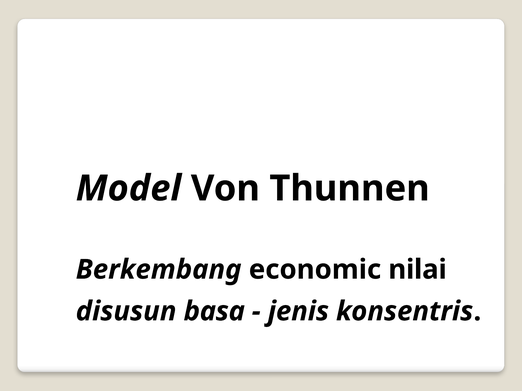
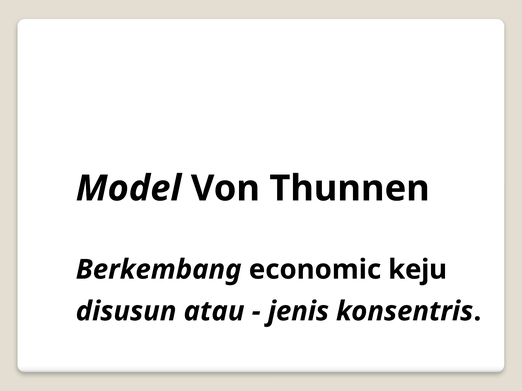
nilai: nilai -> keju (418, 270)
basa: basa -> atau (214, 312)
